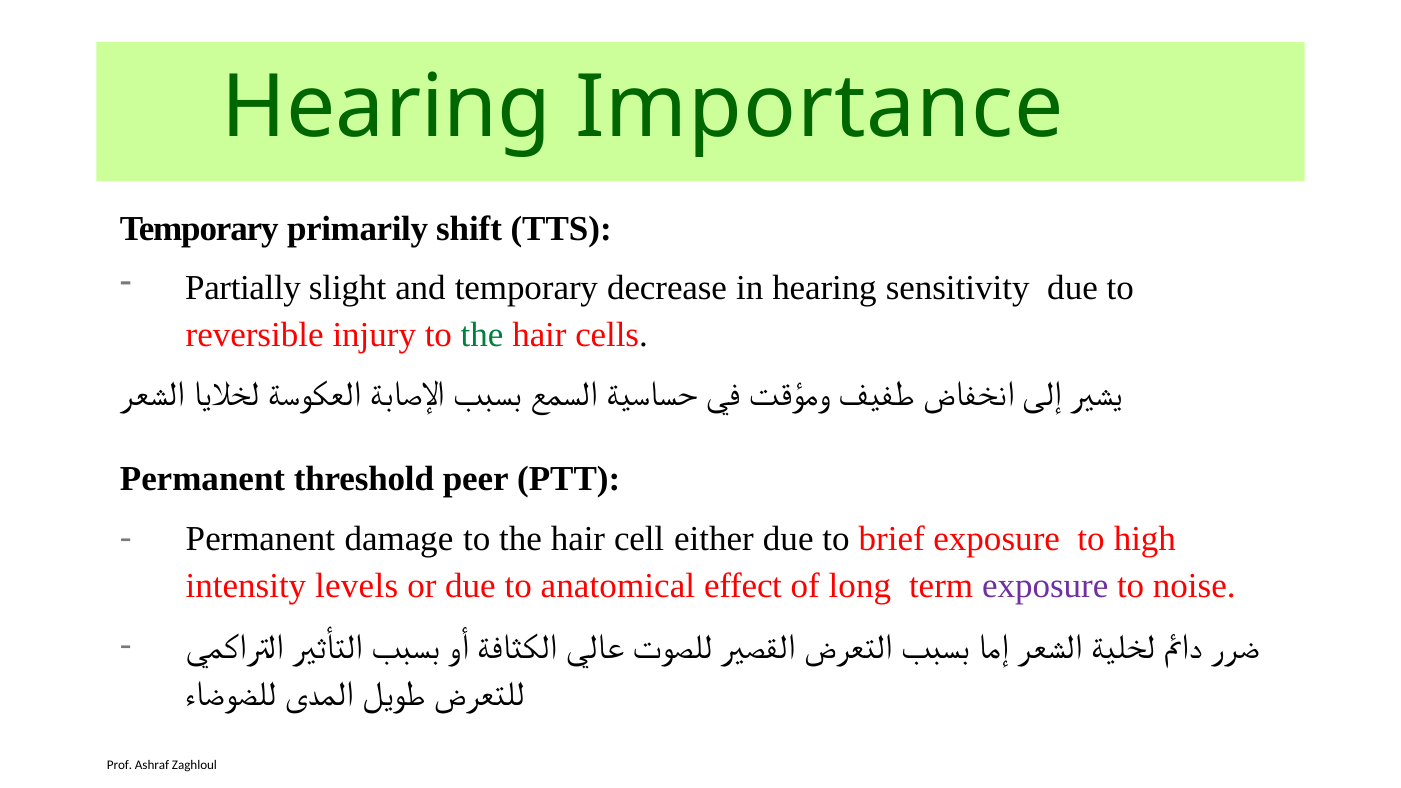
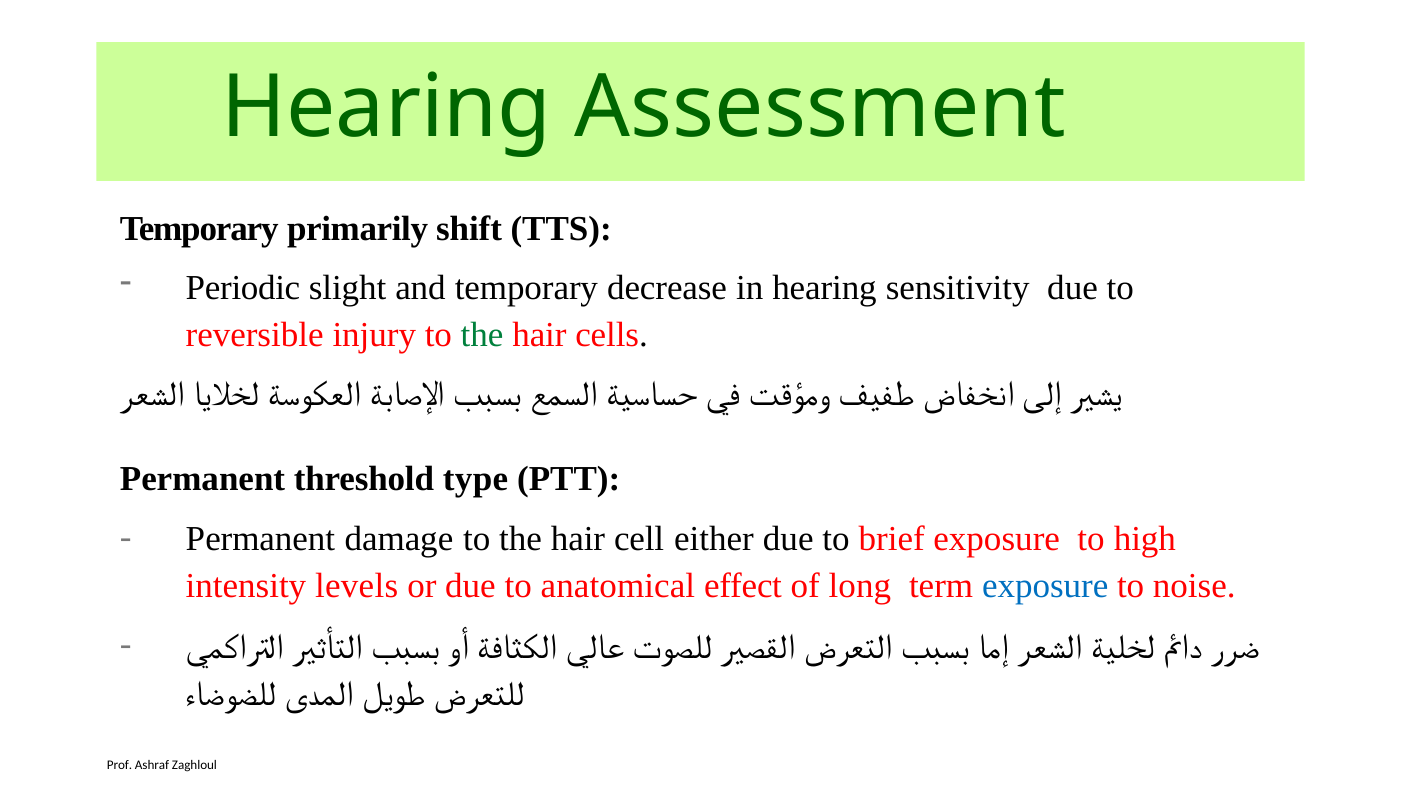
Importance: Importance -> Assessment (820, 108)
Partially: Partially -> Periodic (243, 288)
peer: peer -> type (475, 479)
exposure colour: purple -> blue (1045, 586)
